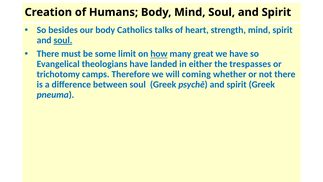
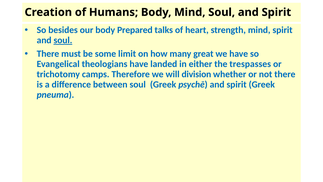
Catholics: Catholics -> Prepared (135, 30)
how underline: present -> none (159, 54)
coming: coming -> division (196, 74)
